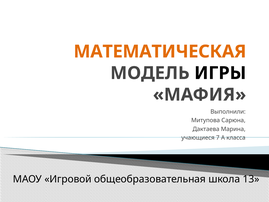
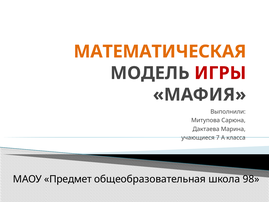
ИГРЫ colour: black -> red (220, 73)
Игровой: Игровой -> Предмет (68, 179)
13: 13 -> 98 (251, 179)
